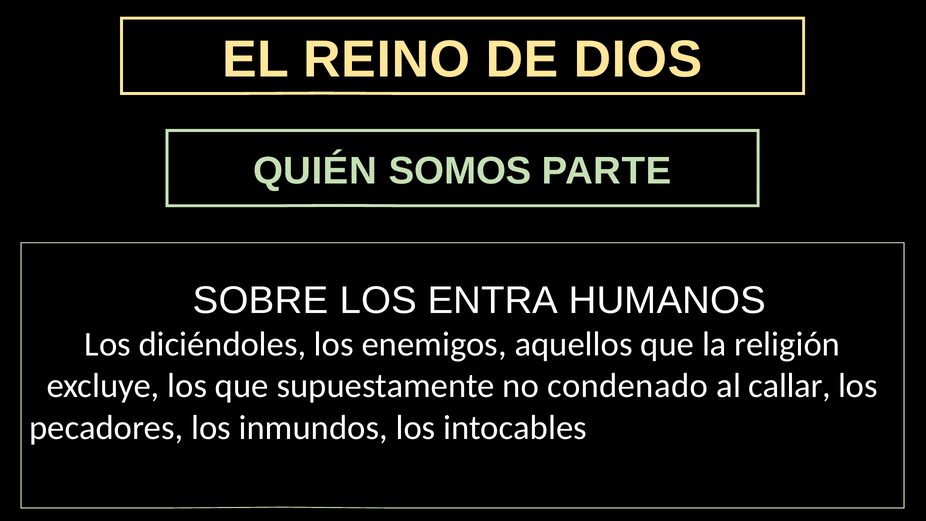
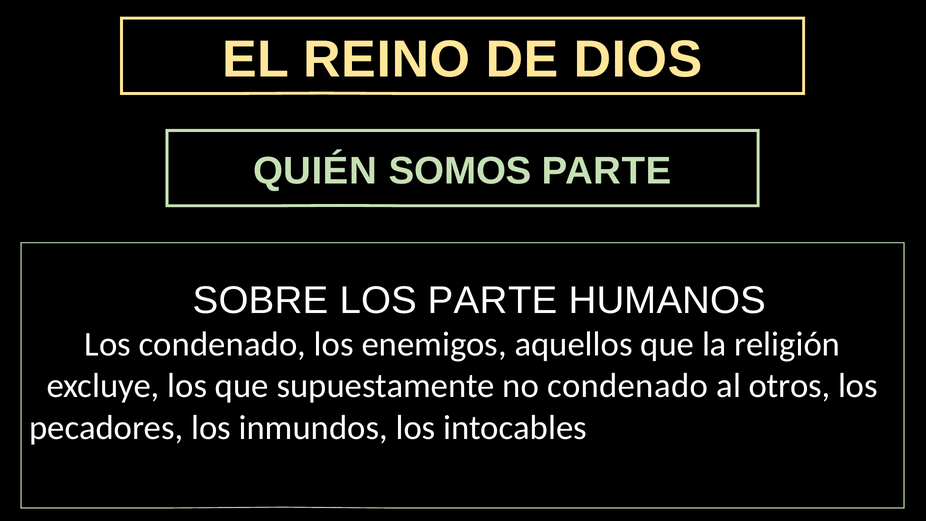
LOS ENTRA: ENTRA -> PARTE (493, 300)
Los diciéndoles: diciéndoles -> condenado (222, 344)
callar: callar -> otros (790, 386)
